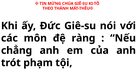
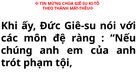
chẳng: chẳng -> chúng (17, 50)
